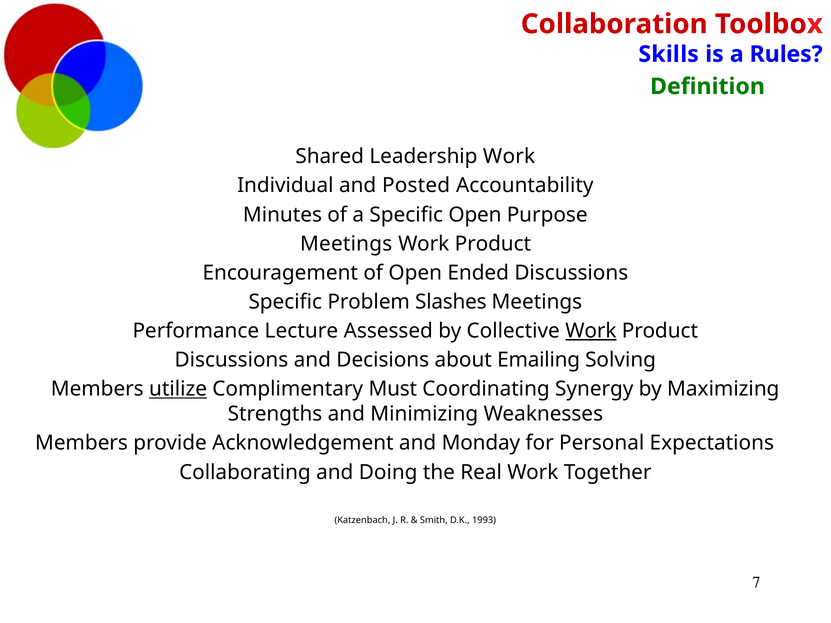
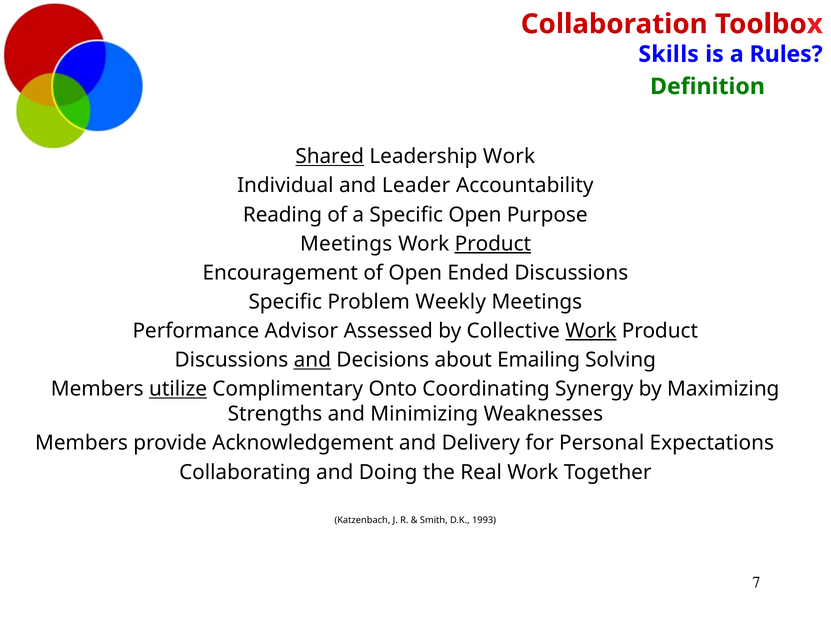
Shared underline: none -> present (330, 157)
Posted: Posted -> Leader (416, 186)
Minutes: Minutes -> Reading (283, 215)
Product underline: none -> present (493, 244)
Slashes: Slashes -> Weekly (451, 302)
Lecture: Lecture -> Advisor (301, 331)
and underline: none -> present (312, 360)
Must: Must -> Onto (393, 389)
Monday: Monday -> Delivery (481, 443)
